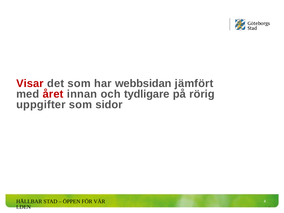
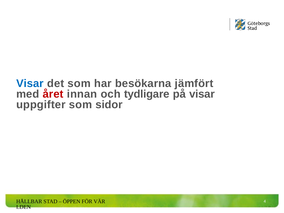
Visar colour: red -> blue (30, 83)
webbsidan: webbsidan -> besökarna (143, 83)
på rörig: rörig -> visar (202, 94)
